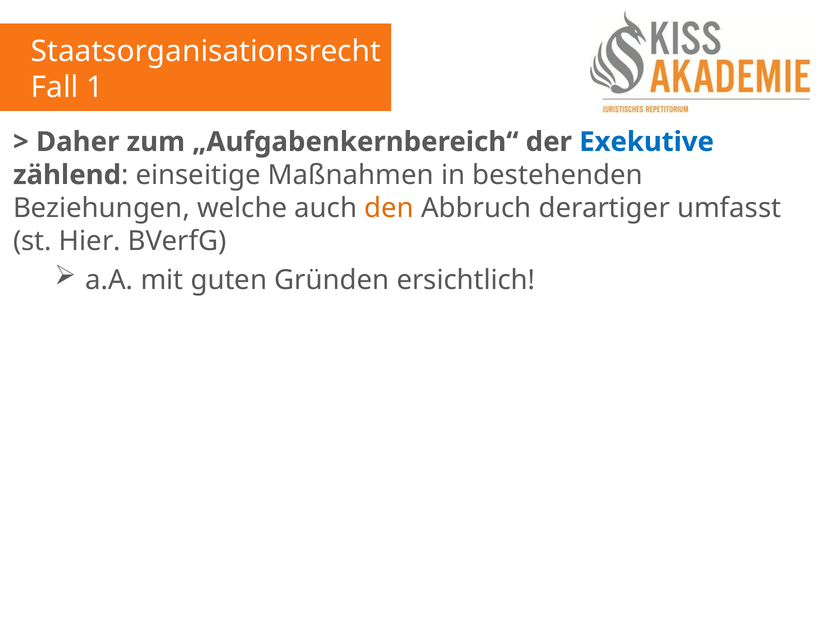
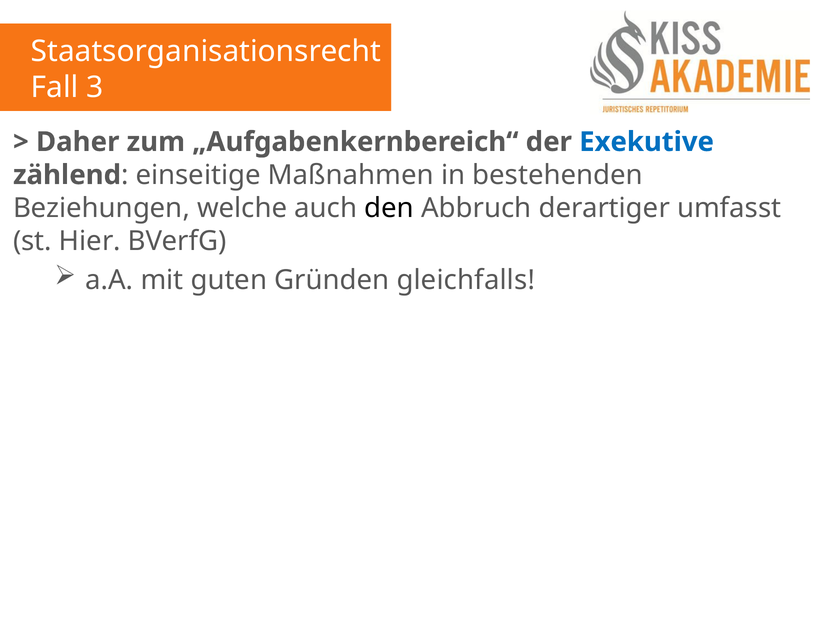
1: 1 -> 3 (95, 87)
den colour: orange -> black (389, 208)
ersichtlich: ersichtlich -> gleichfalls (466, 280)
